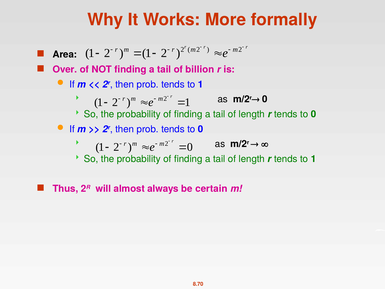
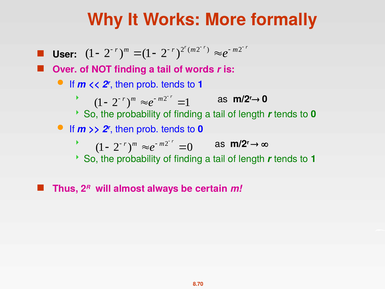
Area: Area -> User (65, 54)
billion: billion -> words (200, 69)
